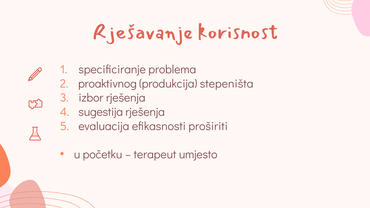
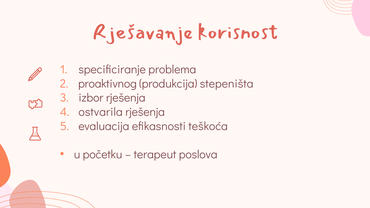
sugestija: sugestija -> ostvarila (101, 112)
proširiti: proširiti -> teškoća (208, 126)
umjesto: umjesto -> poslova (198, 155)
